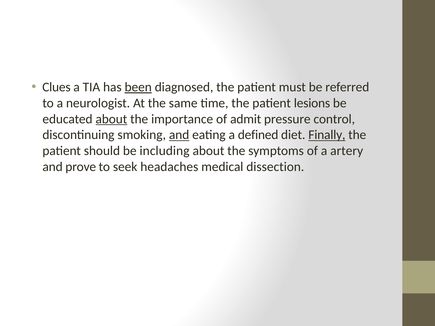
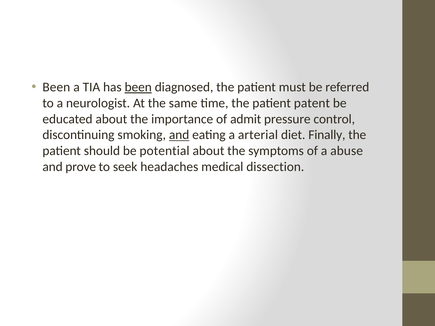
Clues: Clues -> Been (56, 87)
lesions: lesions -> patent (312, 103)
about underline: present -> none (111, 119)
defined: defined -> arterial (258, 135)
Finally underline: present -> none (327, 135)
including: including -> potential (165, 151)
artery: artery -> abuse (347, 151)
